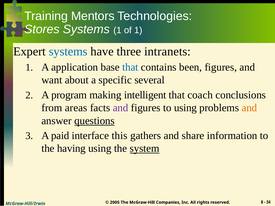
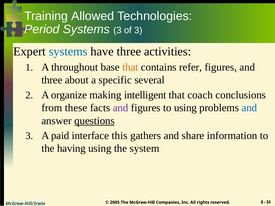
Mentors: Mentors -> Allowed (93, 16)
Stores: Stores -> Period (42, 29)
Systems 1: 1 -> 3 (117, 30)
of 1: 1 -> 3 (138, 30)
intranets: intranets -> activities (168, 52)
application: application -> throughout (75, 67)
that colour: blue -> orange (130, 67)
been: been -> refer (191, 67)
want: want -> three (52, 80)
program: program -> organize (69, 95)
areas: areas -> these (76, 108)
and colour: orange -> blue (249, 108)
system underline: present -> none (145, 149)
